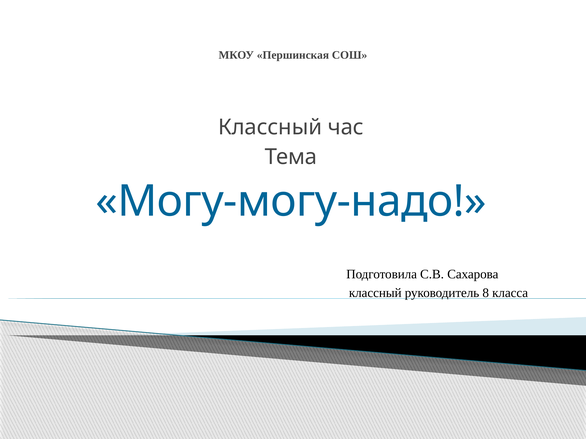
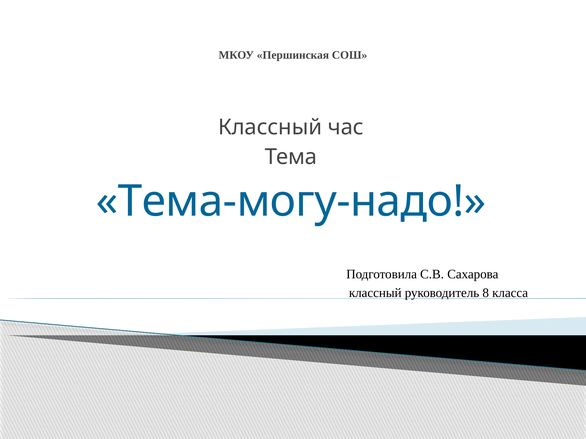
Могу-могу-надо: Могу-могу-надо -> Тема-могу-надо (291, 201)
